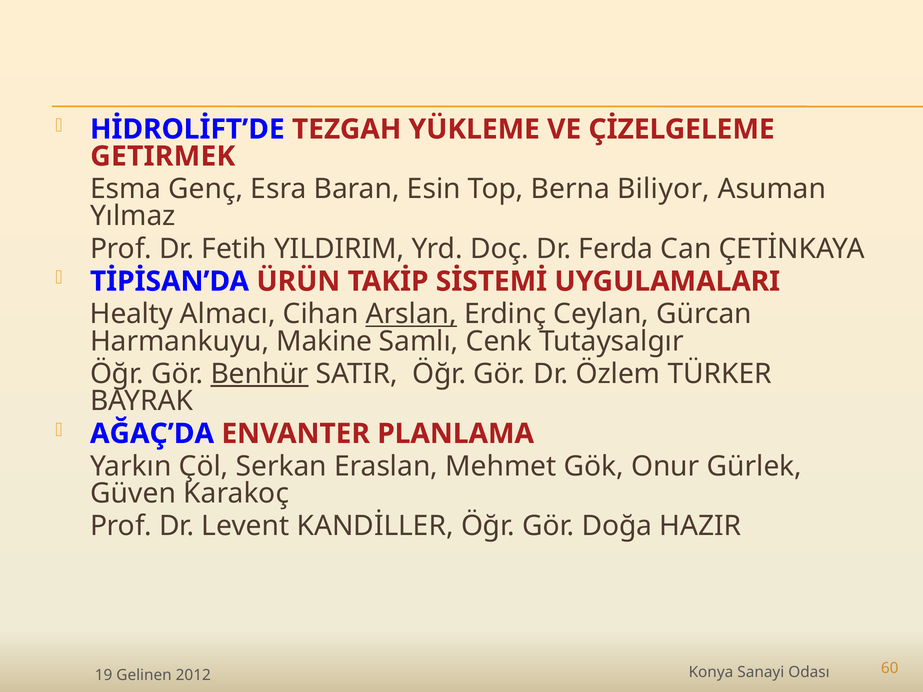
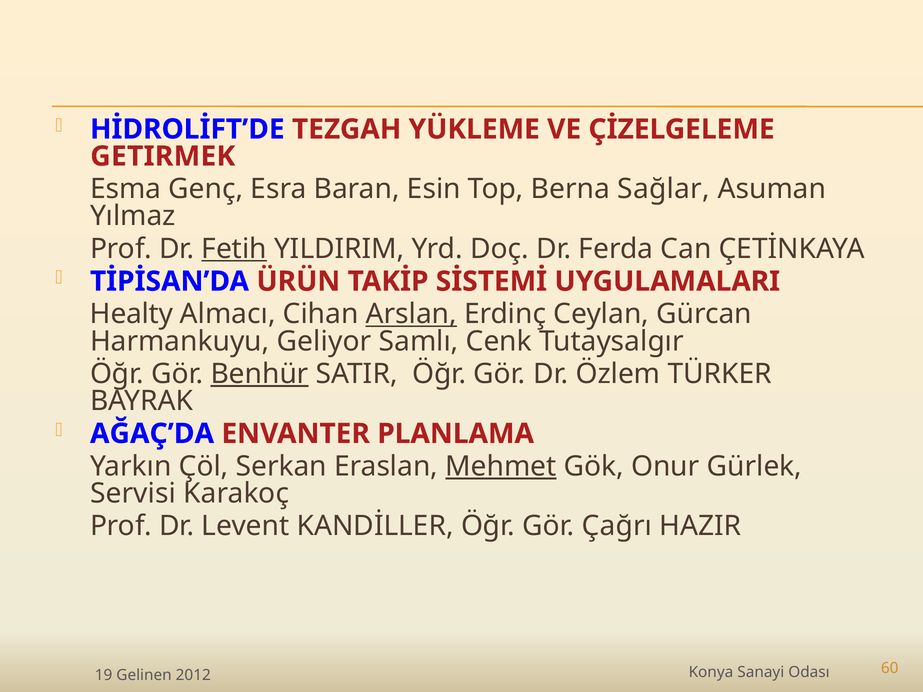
Biliyor: Biliyor -> Sağlar (664, 189)
Fetih underline: none -> present (234, 249)
Makine: Makine -> Geliyor (324, 341)
Mehmet underline: none -> present (501, 467)
Güven: Güven -> Servisi (133, 494)
Doğa: Doğa -> Çağrı (617, 526)
